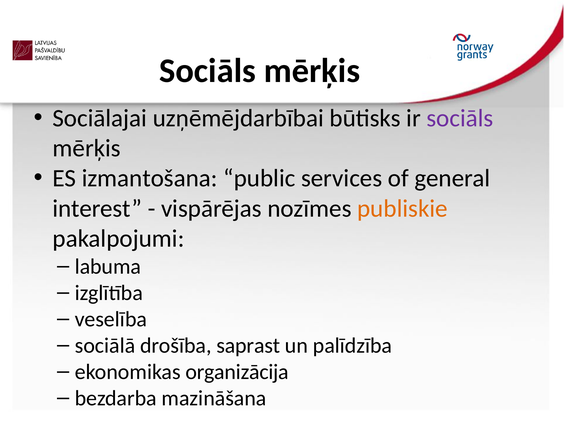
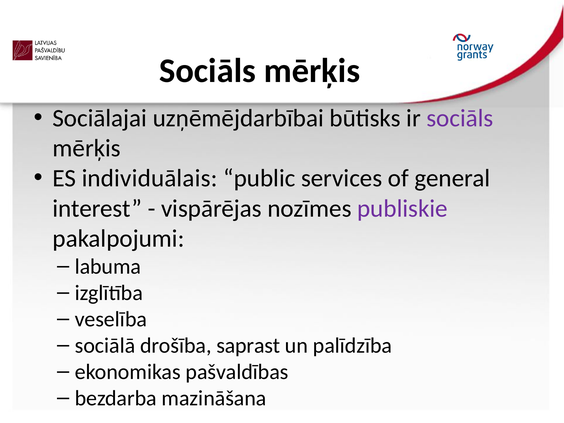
izmantošana: izmantošana -> individuālais (150, 178)
publiskie colour: orange -> purple (402, 208)
organizācija: organizācija -> pašvaldības (237, 372)
